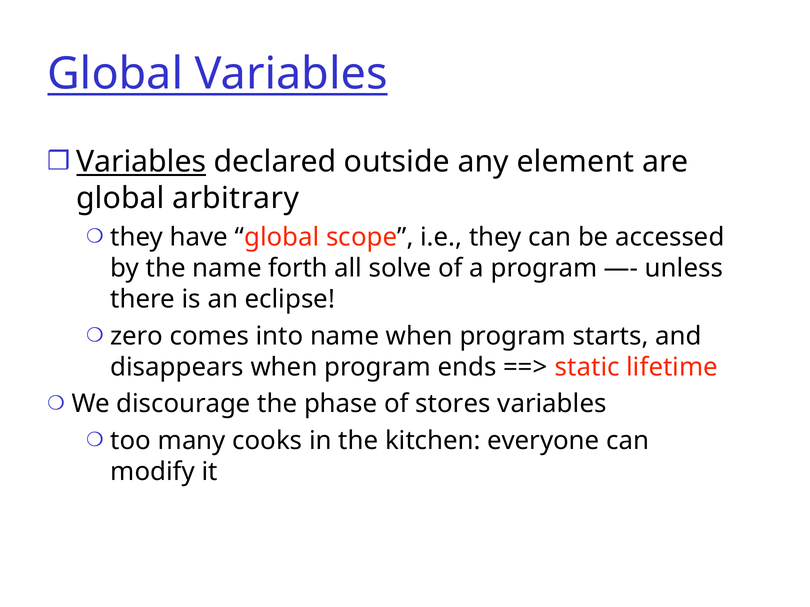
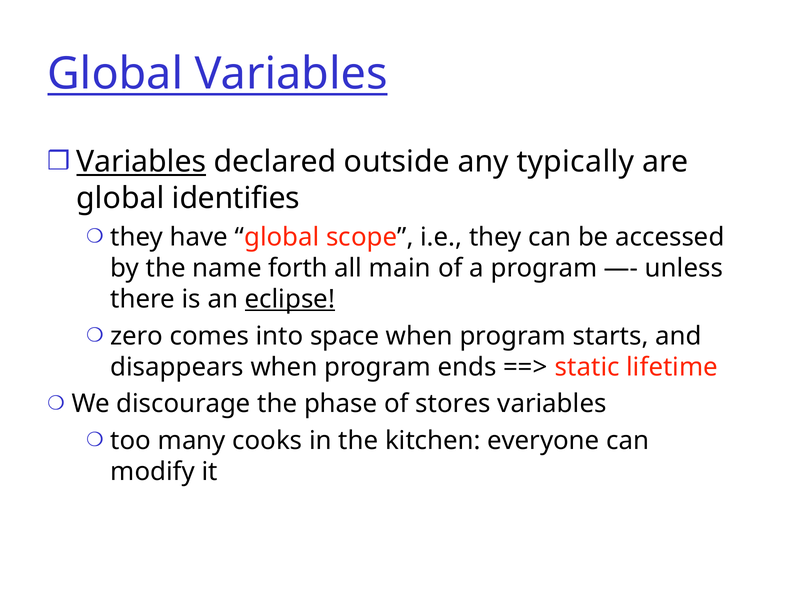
element: element -> typically (575, 162)
arbitrary: arbitrary -> identifies (236, 198)
solve: solve -> main (400, 268)
eclipse underline: none -> present (290, 300)
into name: name -> space (345, 336)
